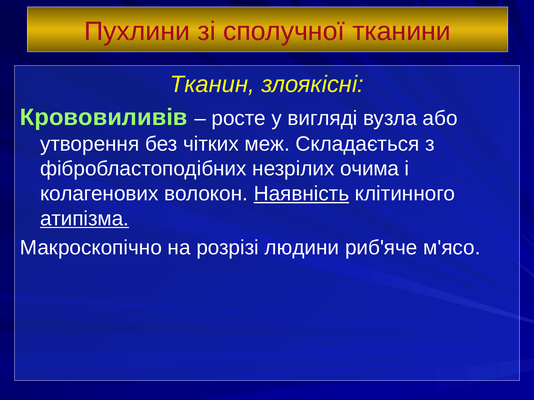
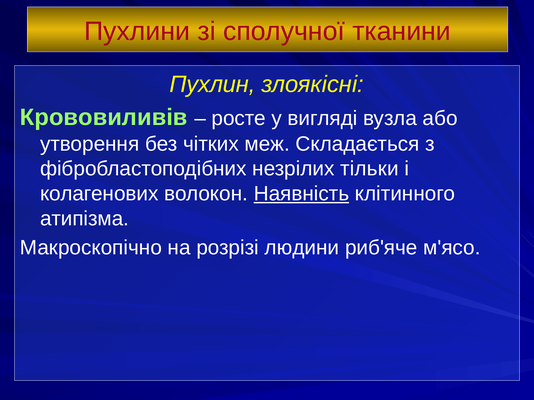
Тканин: Тканин -> Пухлин (212, 84)
очима: очима -> тільки (369, 169)
атипізма underline: present -> none (85, 219)
